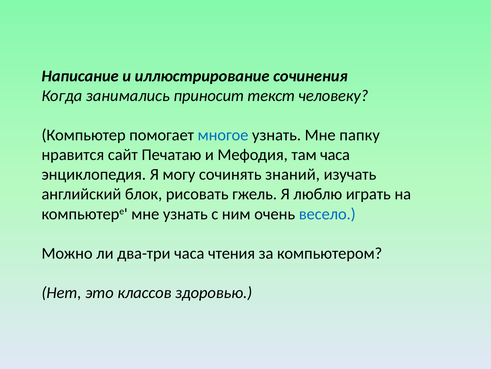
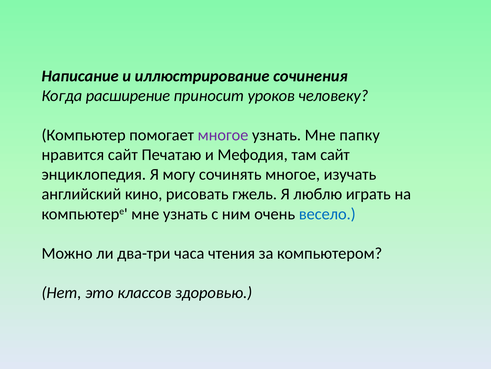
занимались: занимались -> расширение (128, 96)
текст: текст -> уроков (271, 96)
многое colour: blue -> purple (223, 135)
там часа: часа -> сайт (335, 155)
сочинять знаний: знаний -> многое (293, 174)
блок: блок -> кино (144, 194)
